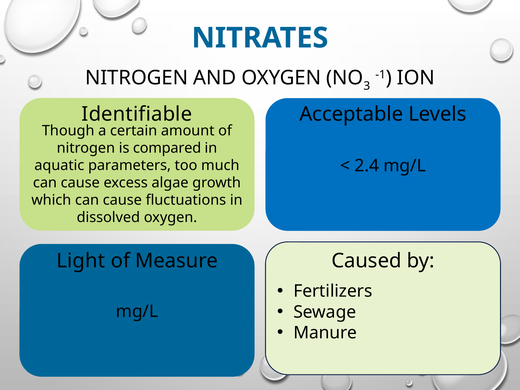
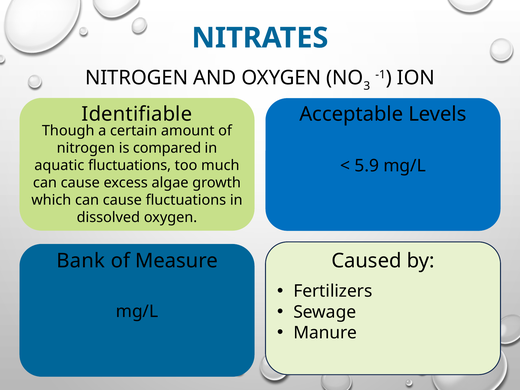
2.4: 2.4 -> 5.9 (367, 166)
aquatic parameters: parameters -> fluctuations (130, 165)
Light: Light -> Bank (81, 261)
